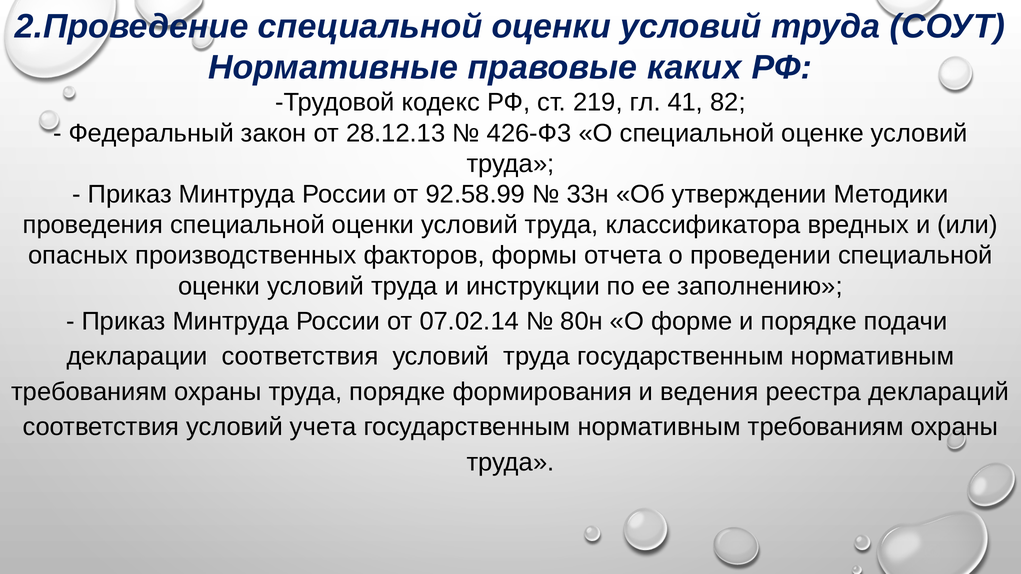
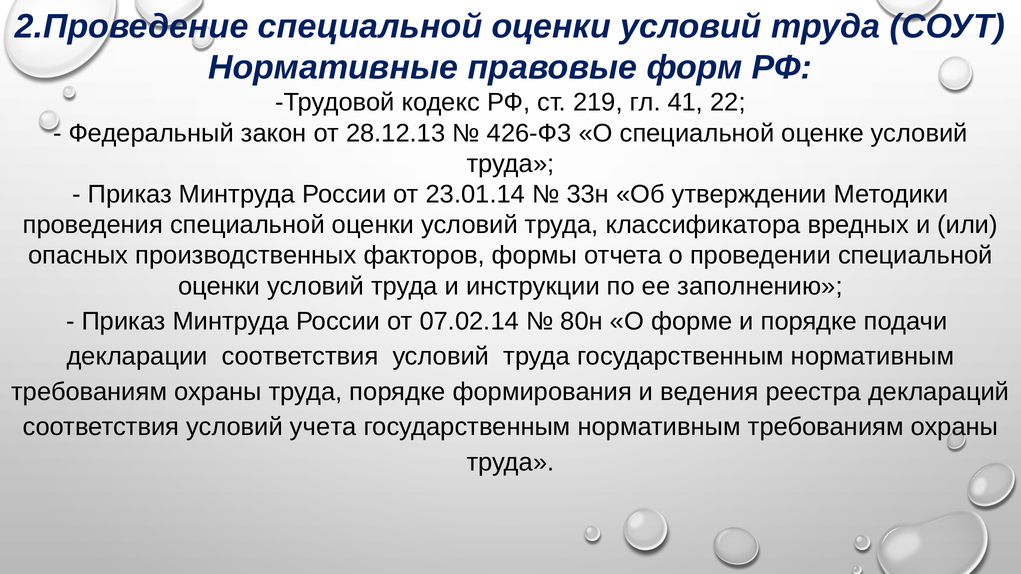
каких: каких -> форм (695, 67)
82: 82 -> 22 (728, 103)
92.58.99: 92.58.99 -> 23.01.14 (475, 194)
